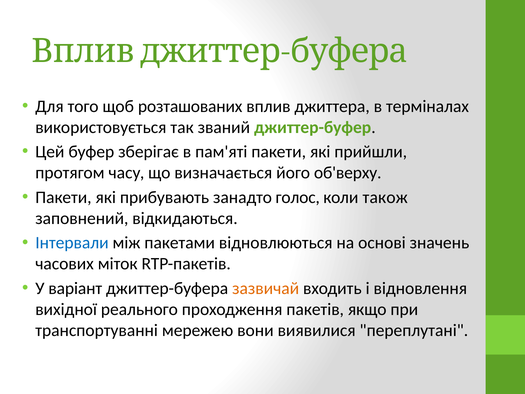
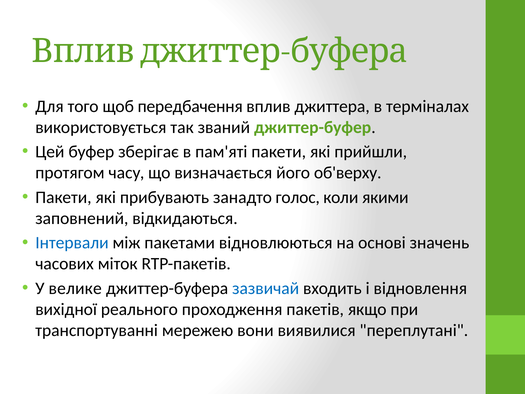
розташованих: розташованих -> передбачення (190, 106)
також: також -> якими (385, 197)
варіант: варіант -> велике (75, 288)
зазвичай colour: orange -> blue (266, 288)
